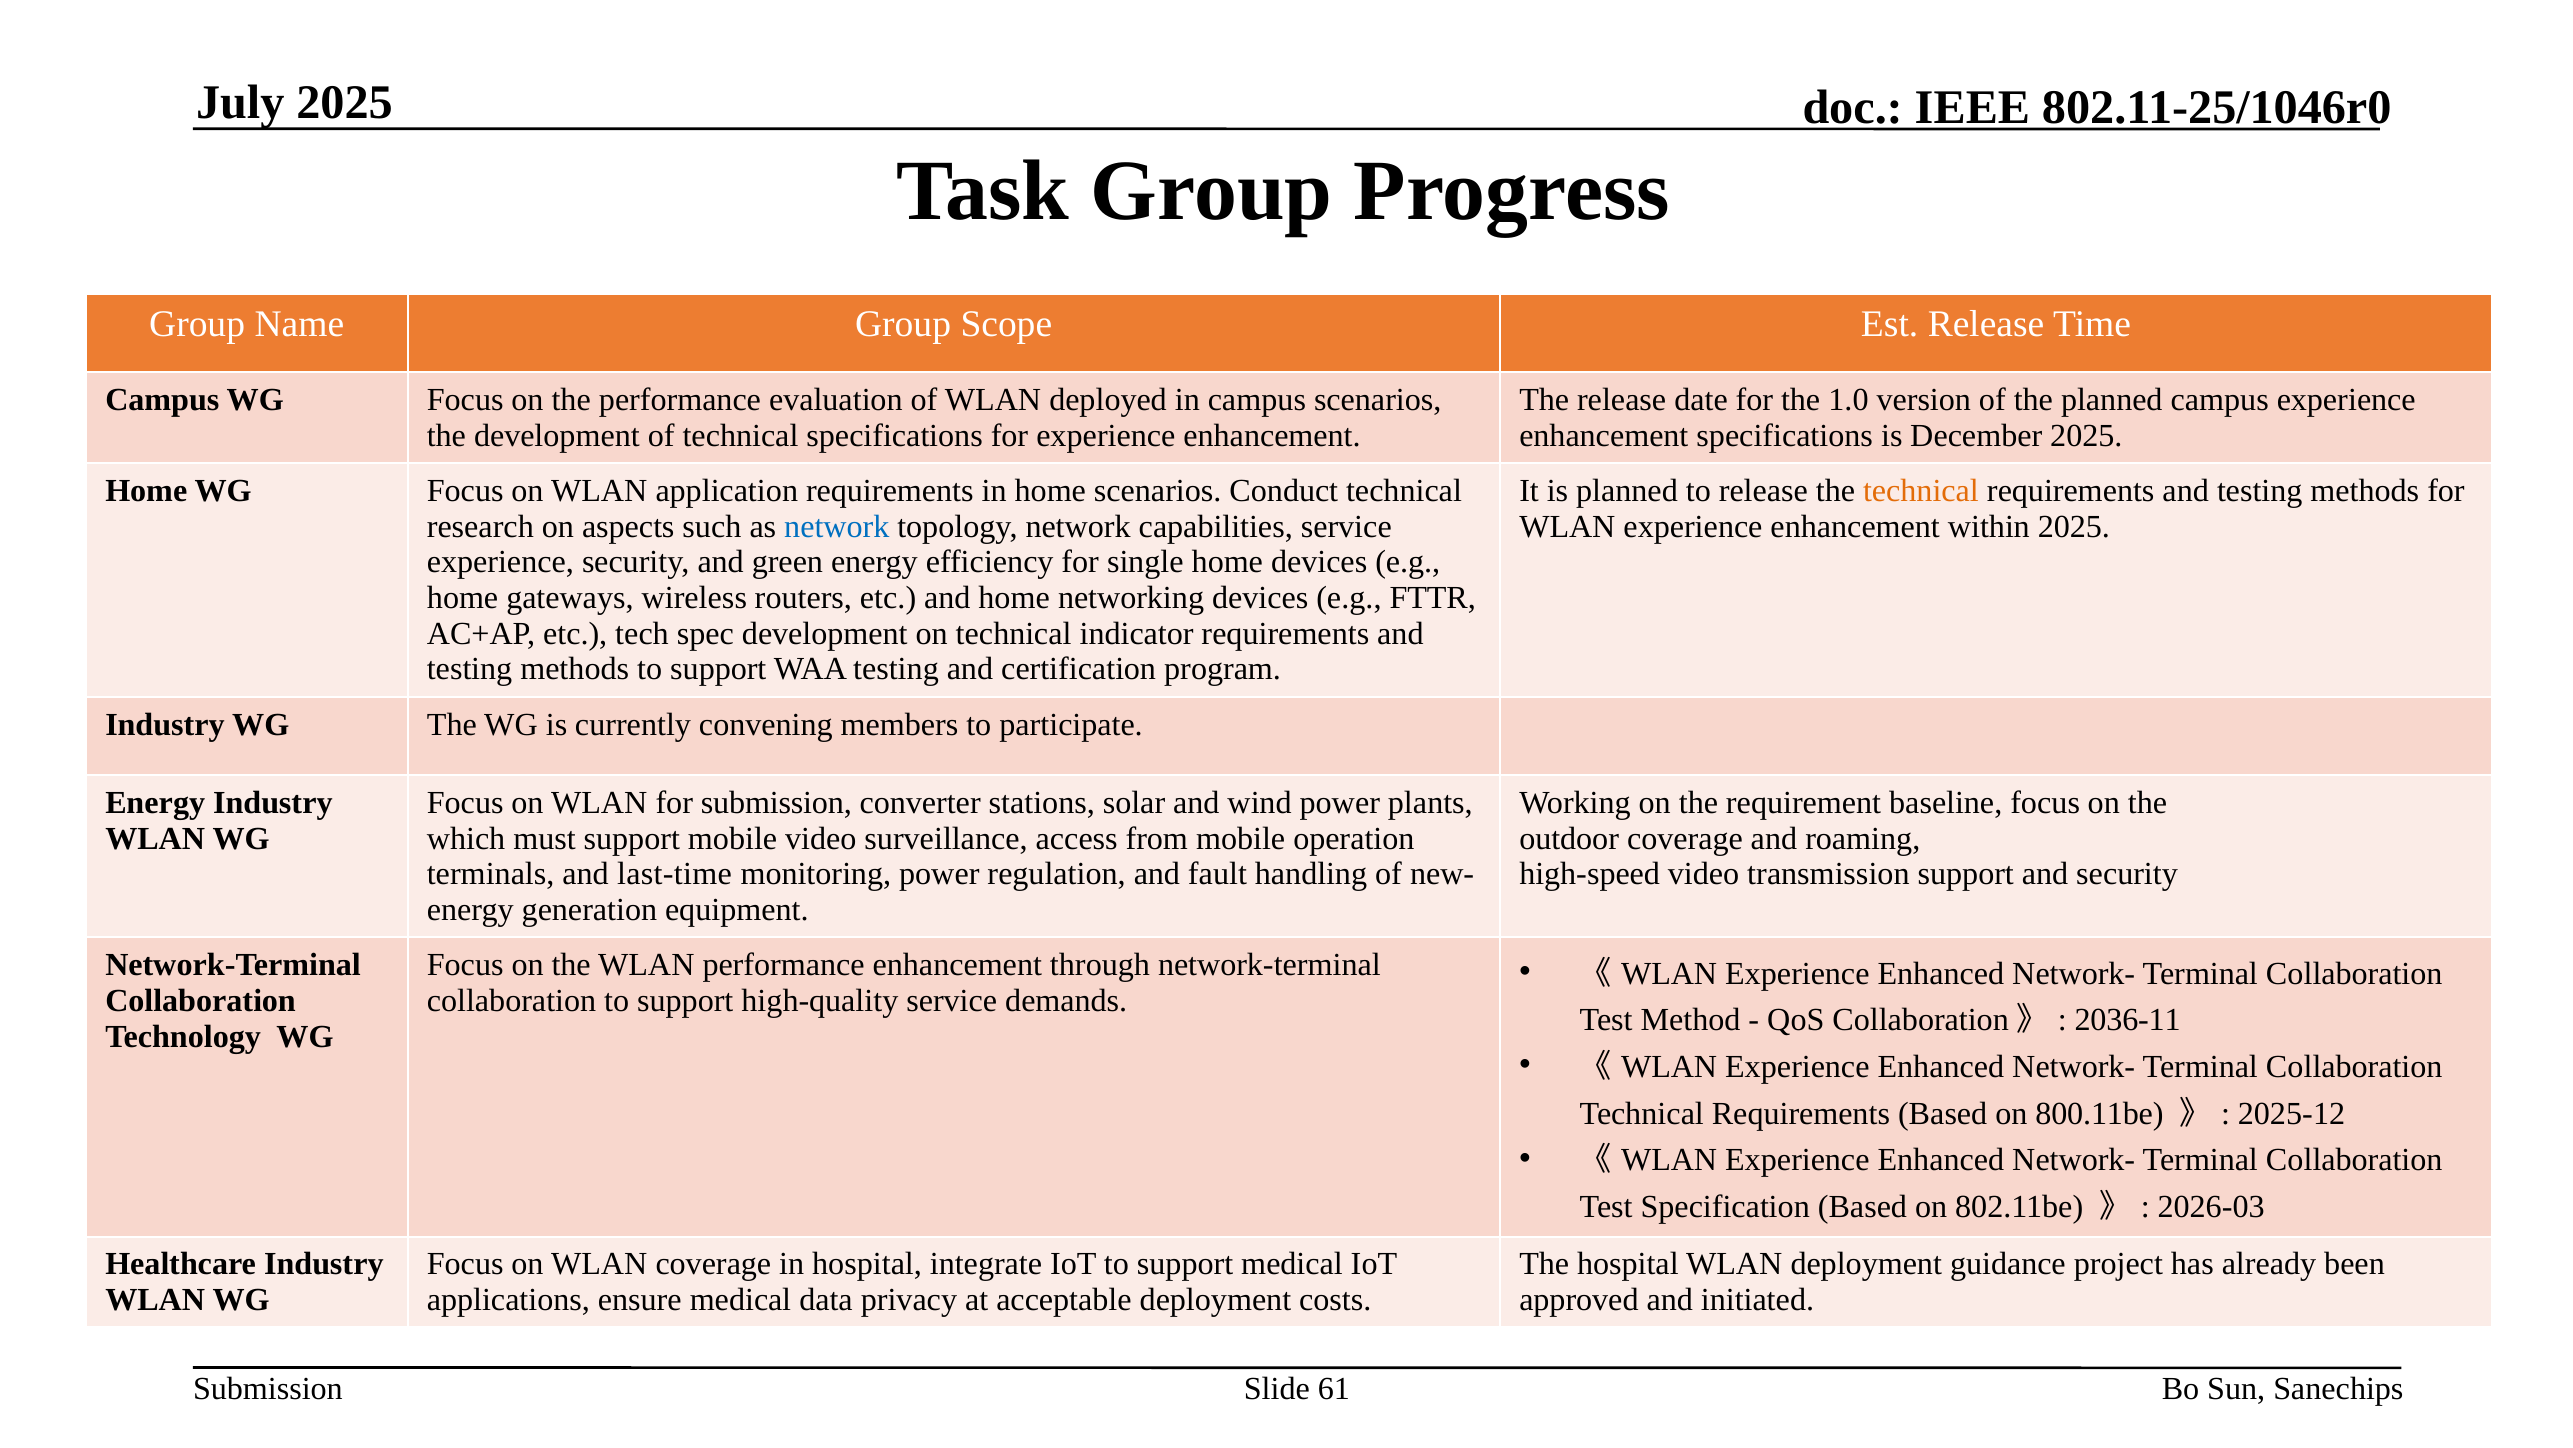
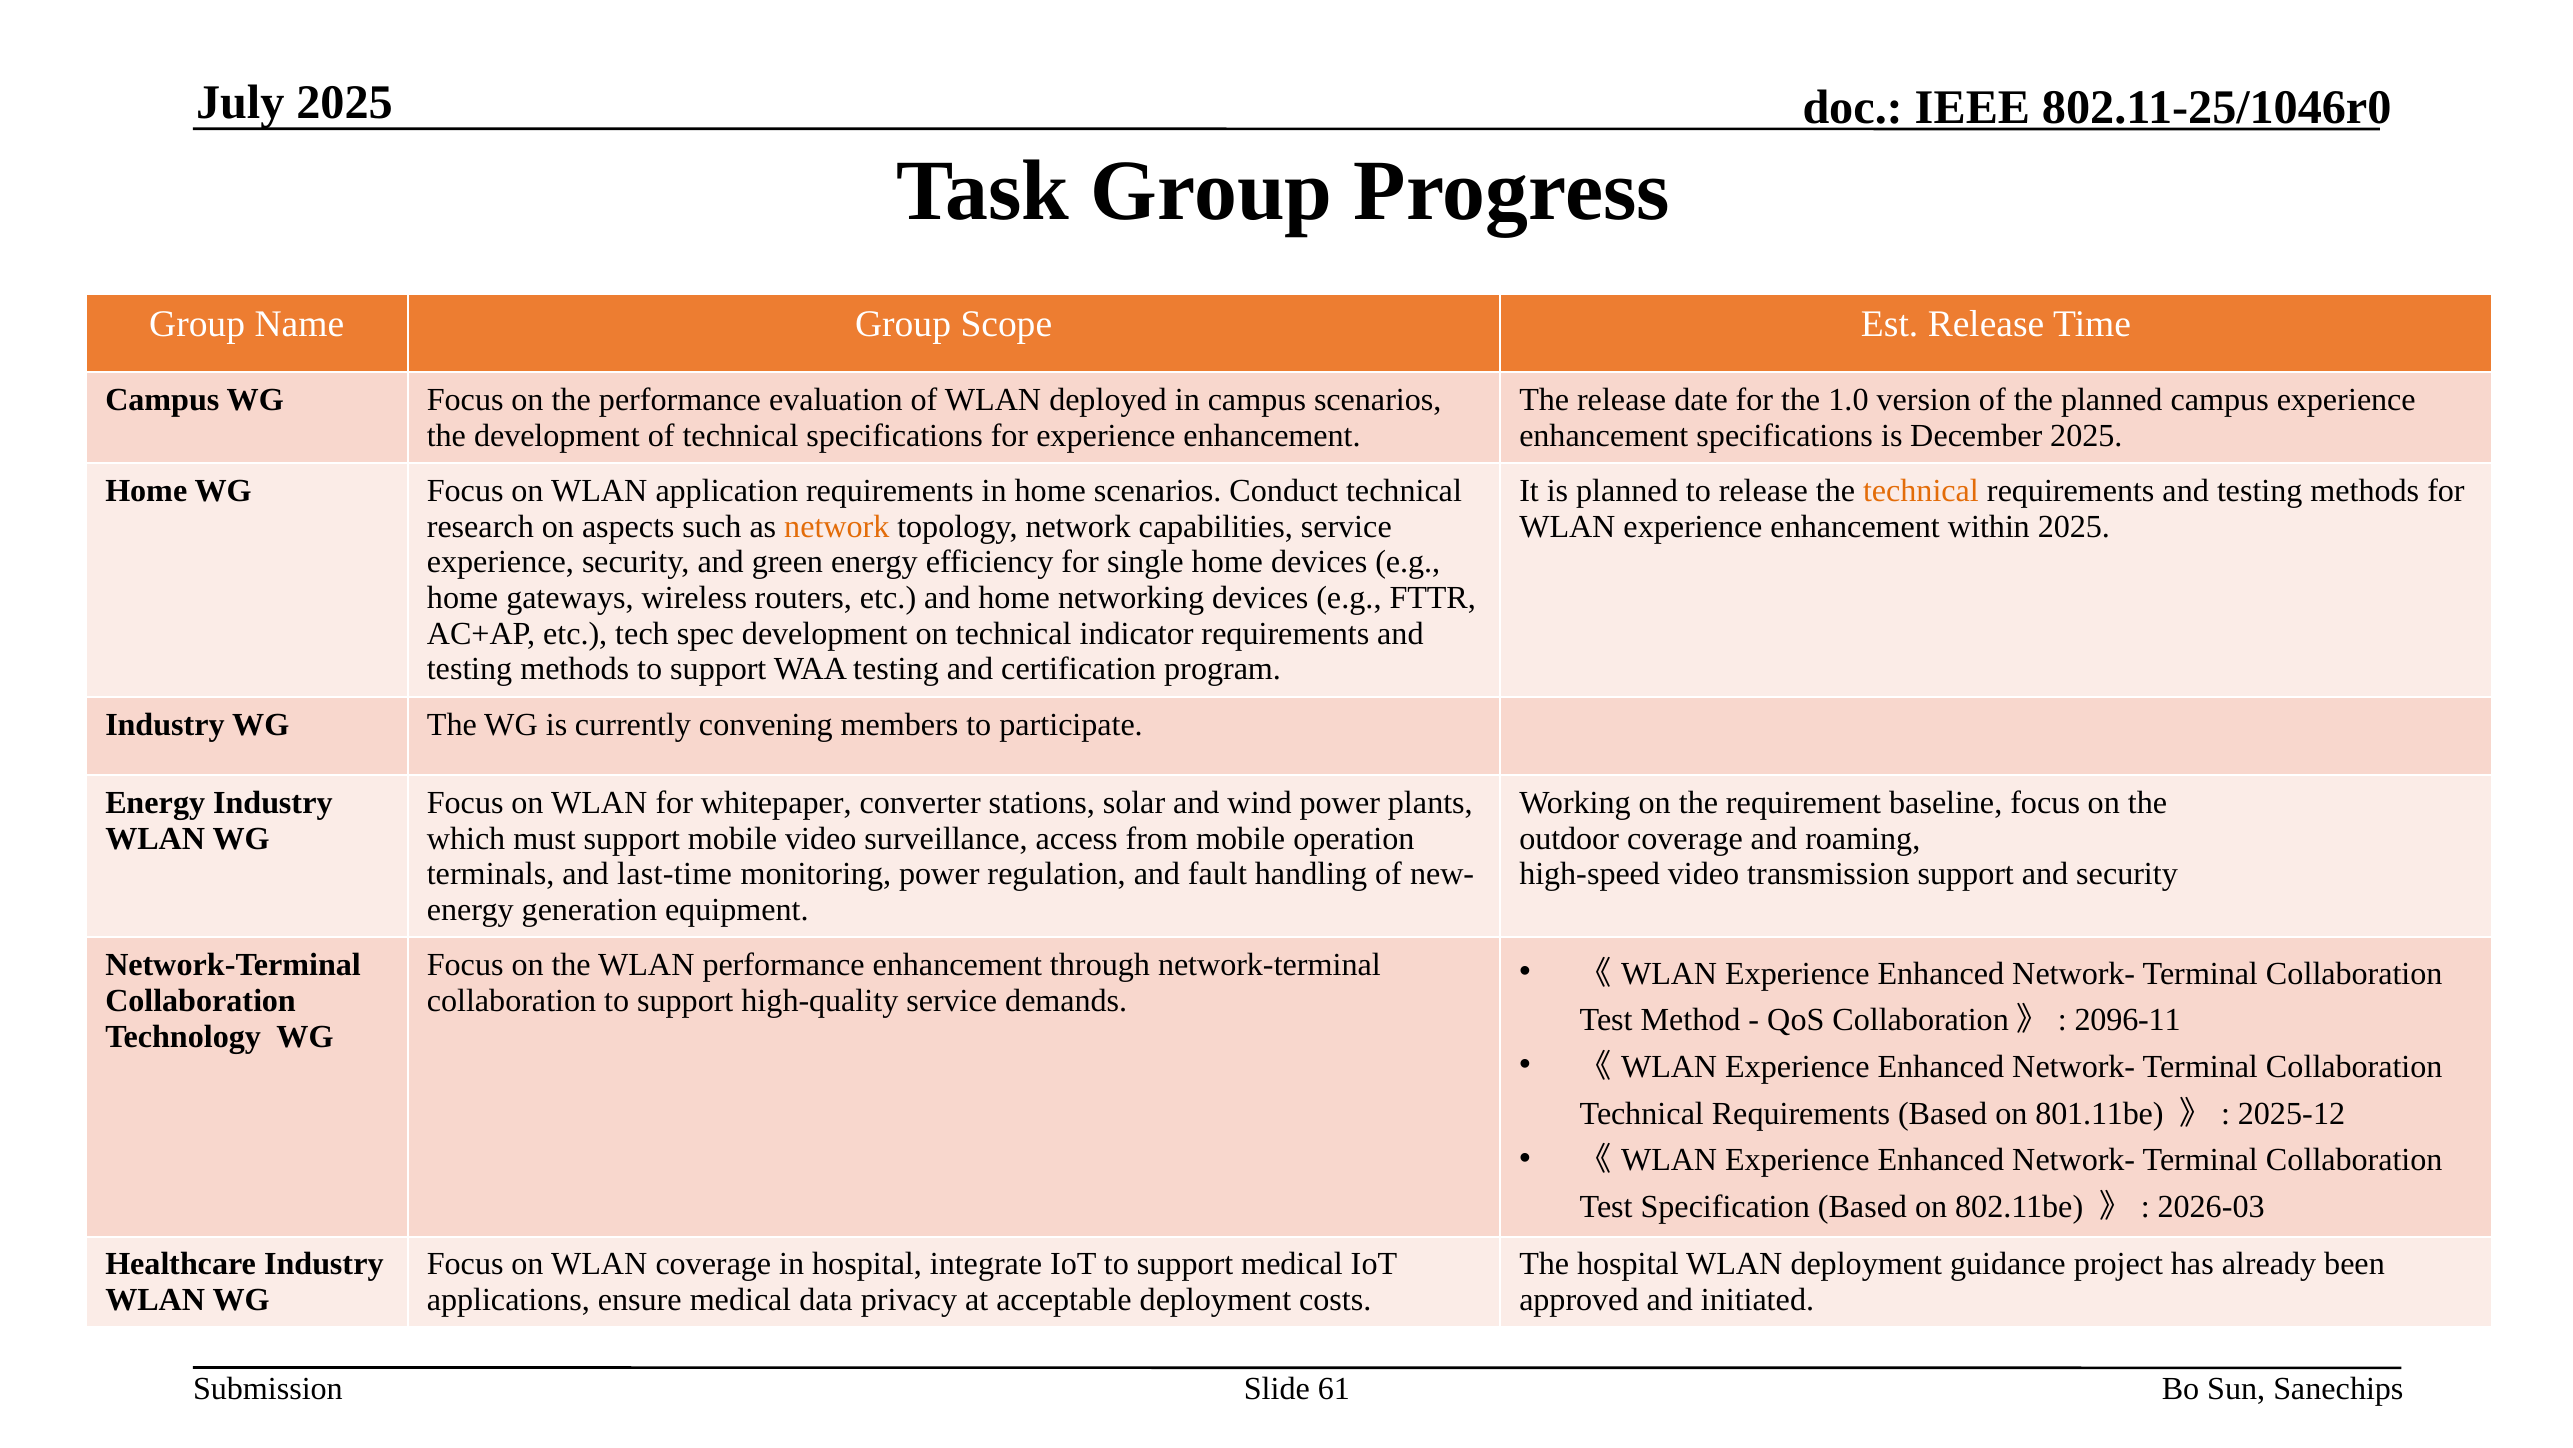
network colour: blue -> orange (837, 526)
for submission: submission -> whitepaper (776, 802)
2036-11: 2036-11 -> 2096-11 (2128, 1020)
800.11be: 800.11be -> 801.11be (2099, 1113)
